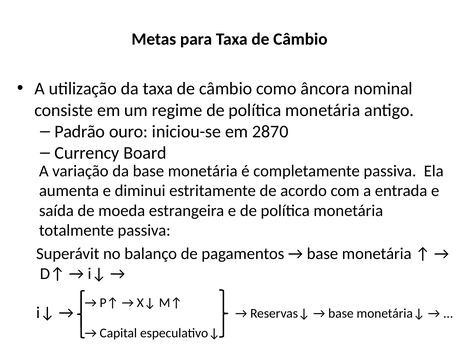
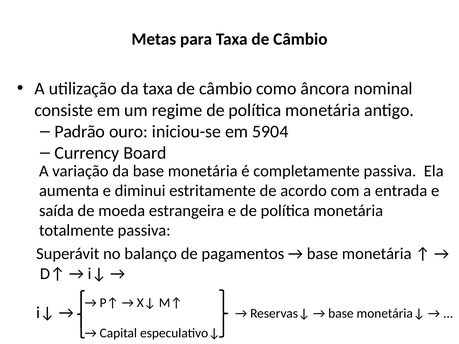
2870: 2870 -> 5904 (270, 132)
